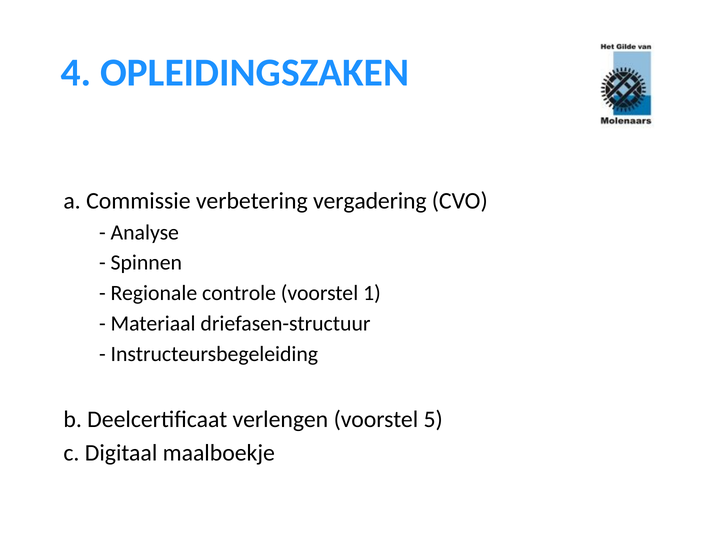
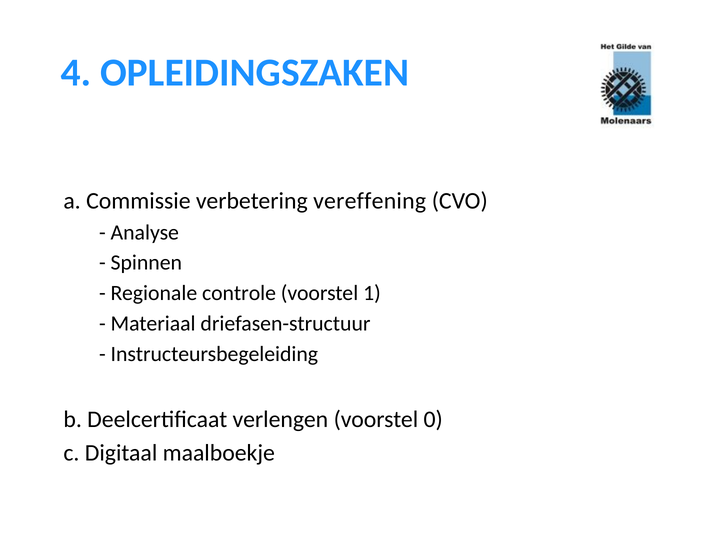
vergadering: vergadering -> vereffening (370, 201)
5: 5 -> 0 (433, 420)
